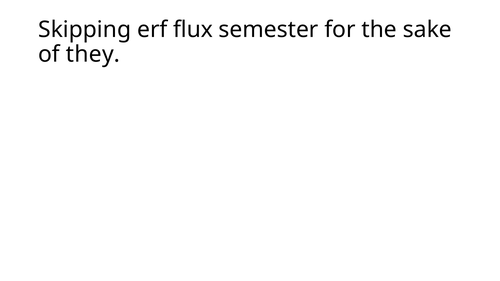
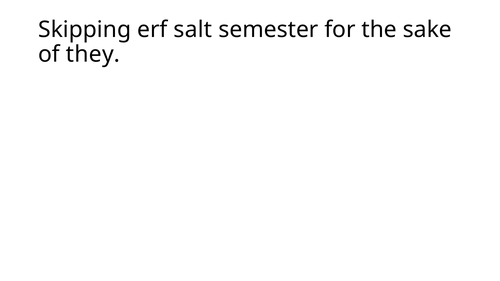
flux: flux -> salt (193, 30)
